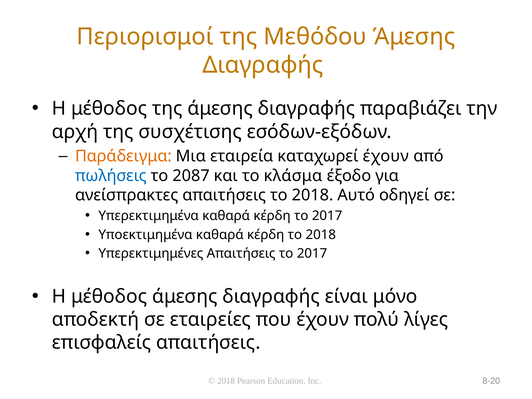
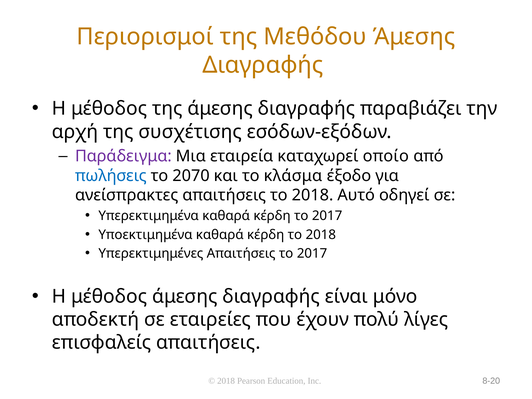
Παράδειγμα colour: orange -> purple (124, 156)
καταχωρεί έχουν: έχουν -> οποίο (386, 156)
2087: 2087 -> 2070 (191, 176)
